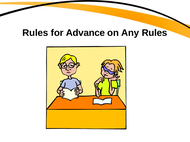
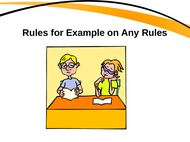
Advance: Advance -> Example (85, 33)
